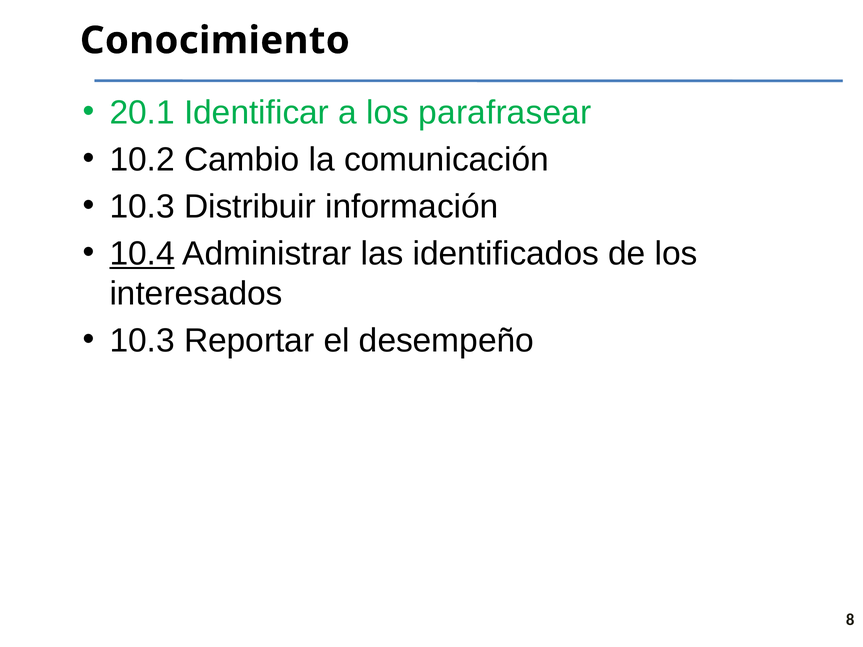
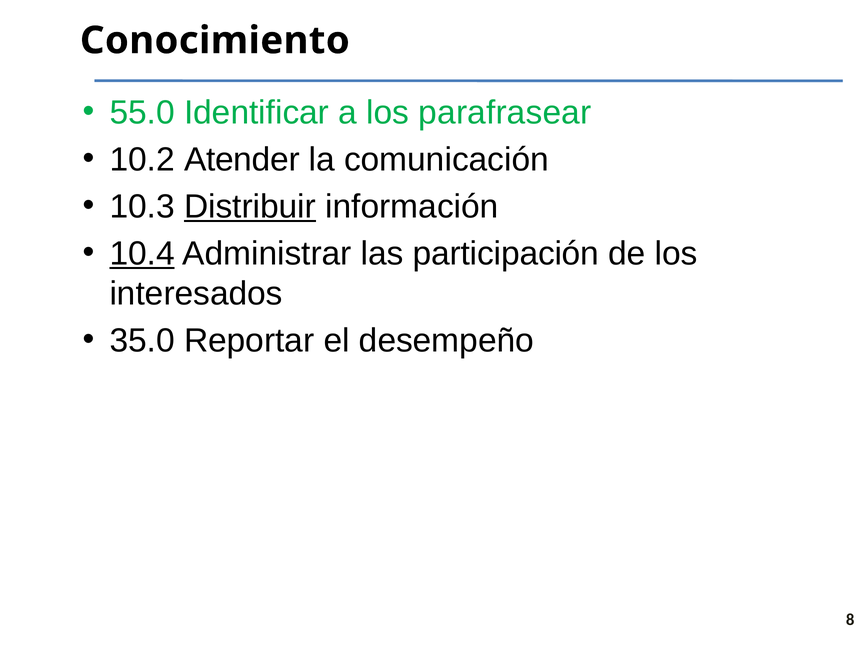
20.1: 20.1 -> 55.0 (142, 112)
Cambio: Cambio -> Atender (242, 160)
Distribuir underline: none -> present (250, 207)
identificados: identificados -> participación (506, 254)
10.3: 10.3 -> 35.0 (142, 341)
